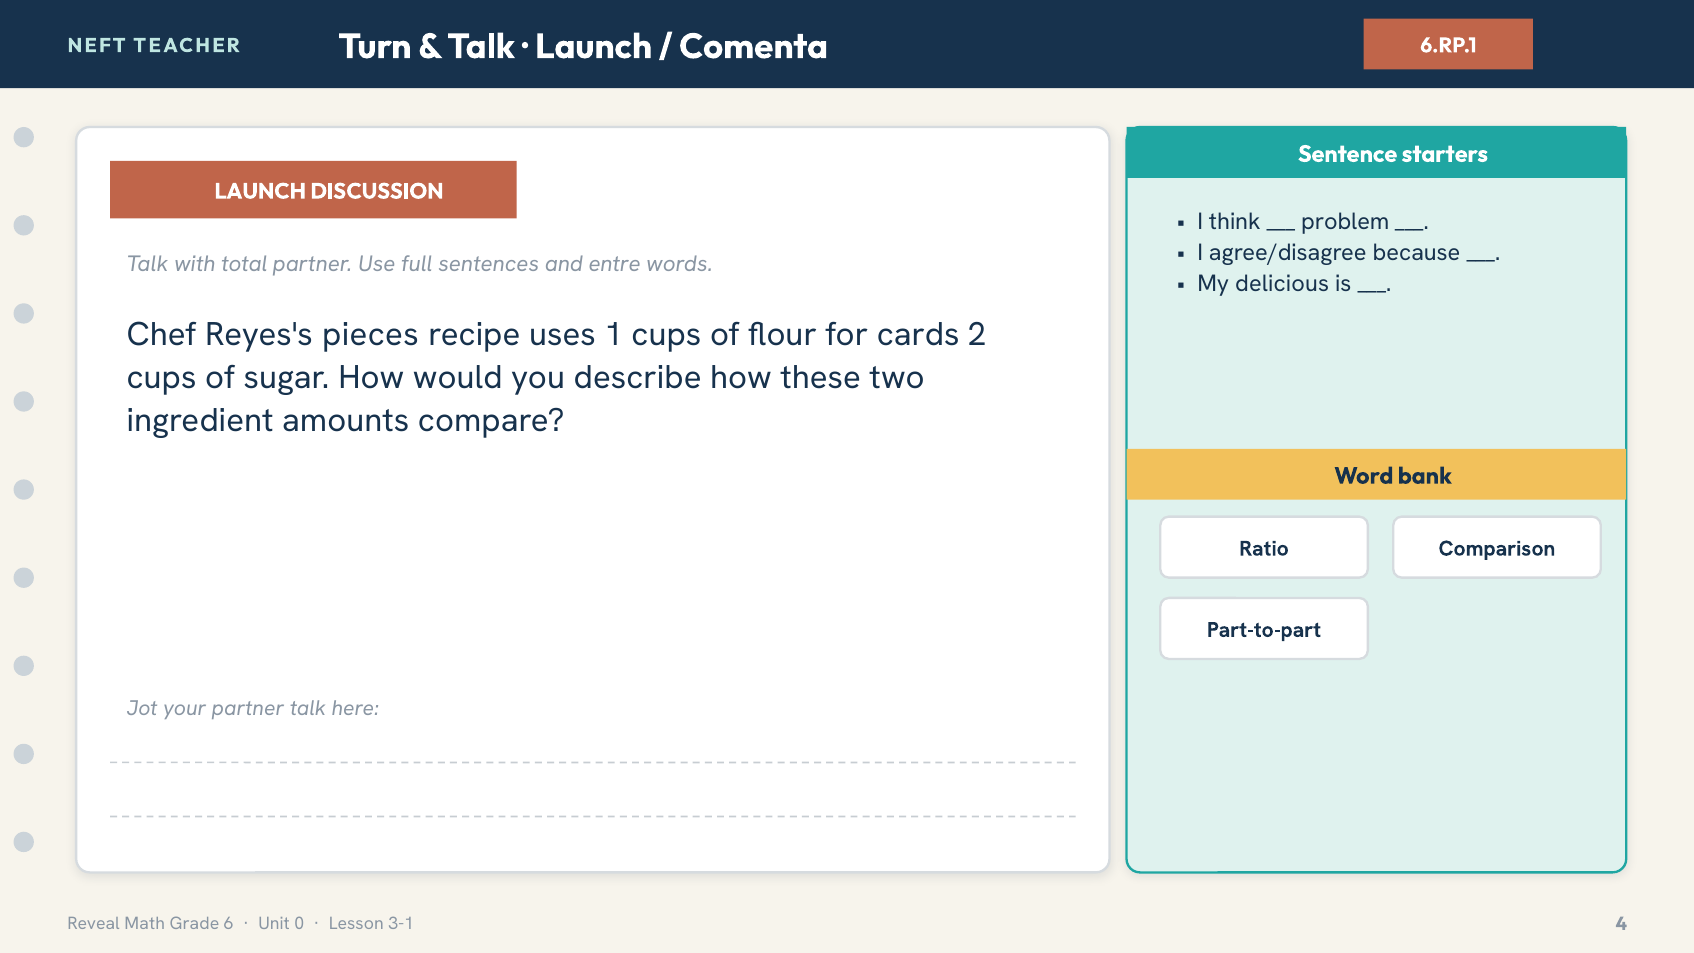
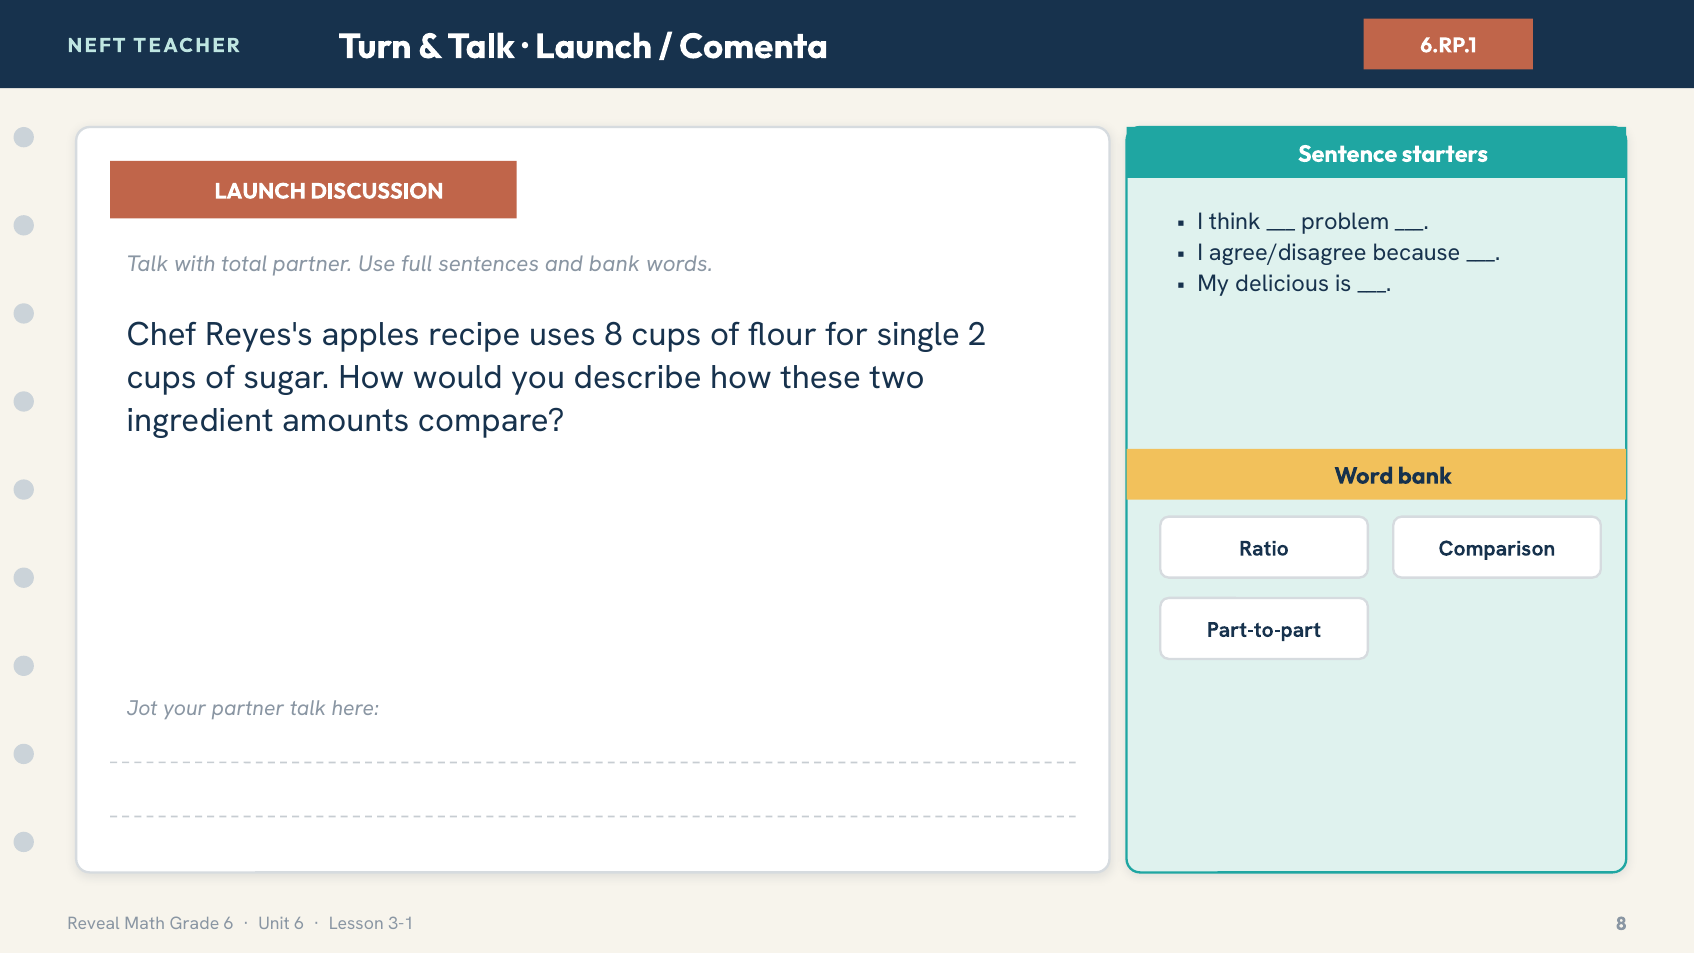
and entre: entre -> bank (614, 264)
pieces: pieces -> apples (371, 335)
uses 1: 1 -> 8 (614, 335)
cards: cards -> single (918, 335)
Unit 0: 0 -> 6 (299, 924)
3-1 4: 4 -> 8 (1621, 924)
